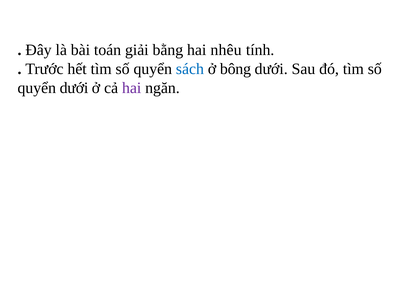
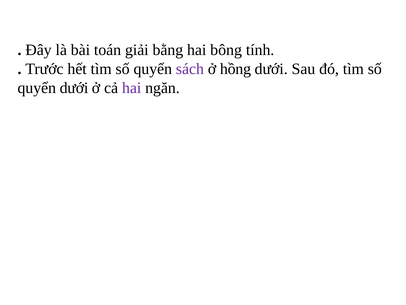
nhêu: nhêu -> bông (226, 50)
sách colour: blue -> purple (190, 69)
bông: bông -> hồng (235, 69)
